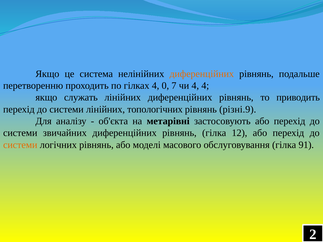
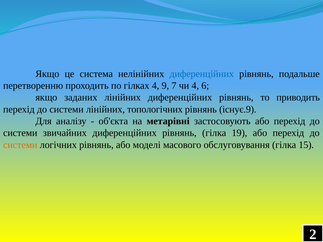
диференційних colour: orange -> blue (202, 74)
0: 0 -> 9 (165, 86)
4 4: 4 -> 6 (205, 86)
служать: служать -> заданих (81, 98)
різні.9: різні.9 -> існує.9 (238, 109)
12: 12 -> 19 (239, 133)
91: 91 -> 15 (306, 145)
